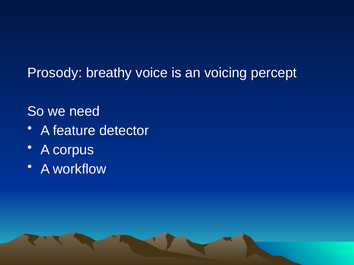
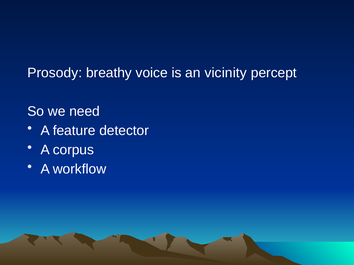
voicing: voicing -> vicinity (226, 73)
